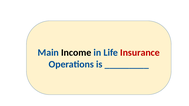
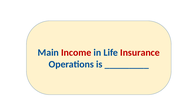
Income colour: black -> red (76, 53)
